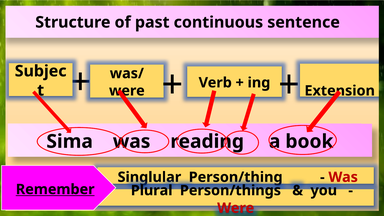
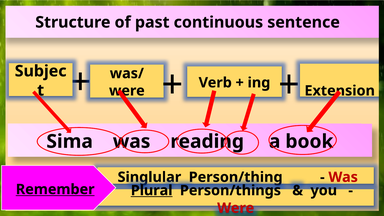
Plural underline: none -> present (152, 190)
